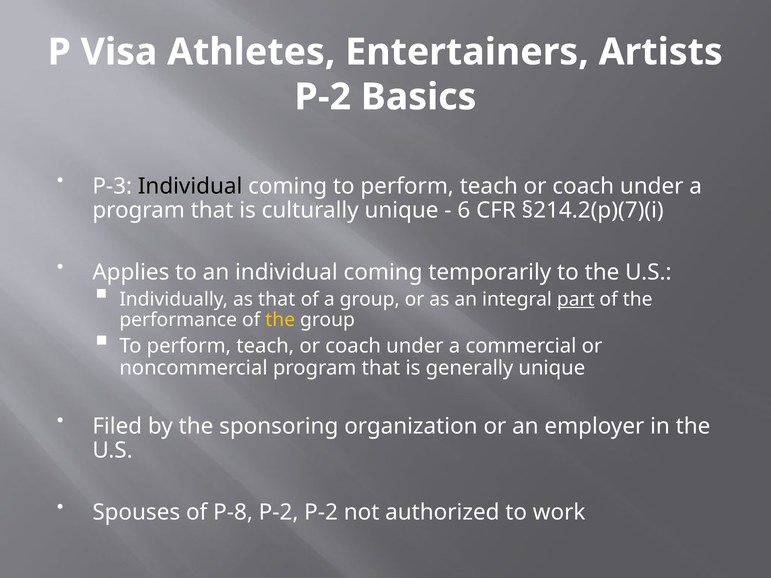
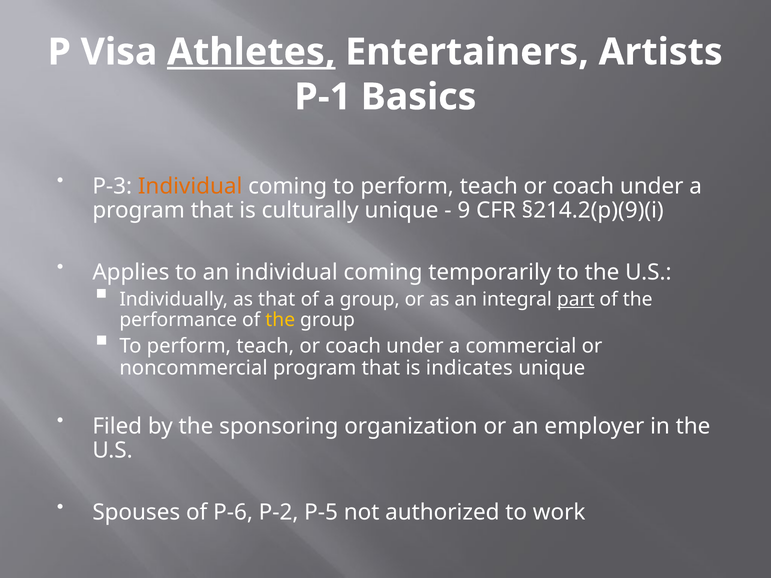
Athletes underline: none -> present (251, 52)
P-2: P-2 -> P-1 (323, 97)
Individual colour: black -> orange (190, 186)
6: 6 -> 9 (464, 210)
§214.2(p)(7)(i: §214.2(p)(7)(i -> §214.2(p)(9)(i (593, 210)
generally: generally -> indicates (469, 368)
P-8: P-8 -> P-6 (233, 513)
P-2 P-2: P-2 -> P-5 (321, 513)
